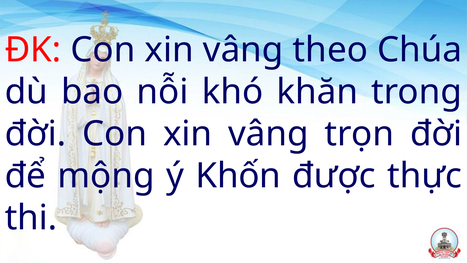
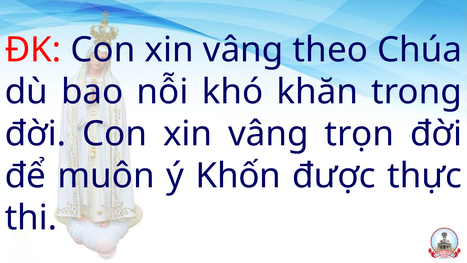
mộng: mộng -> muôn (106, 176)
